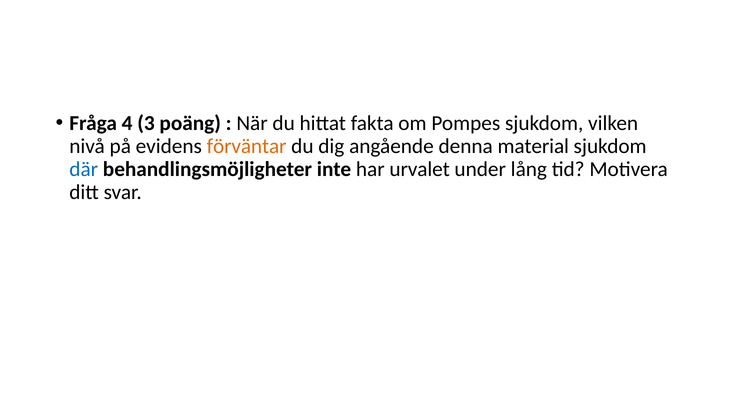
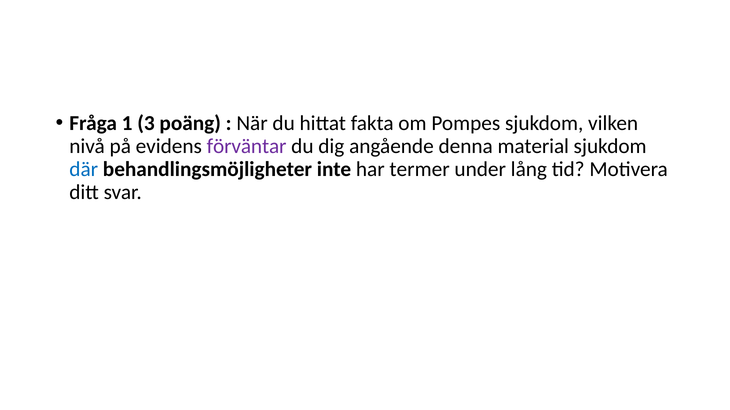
4: 4 -> 1 (127, 123)
förväntar colour: orange -> purple (247, 146)
urvalet: urvalet -> termer (420, 169)
